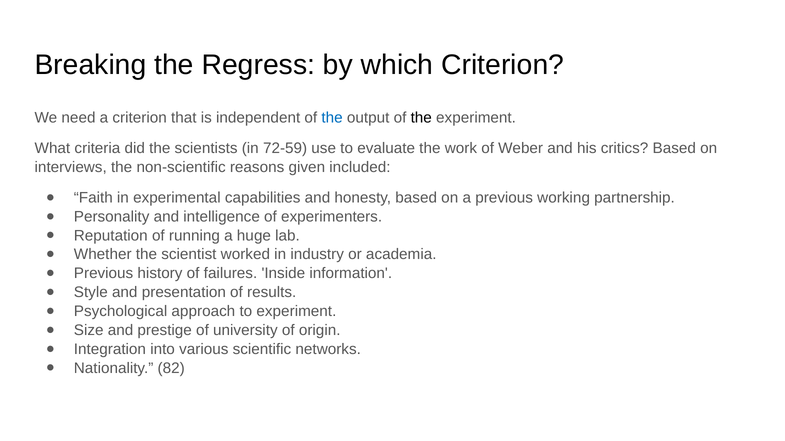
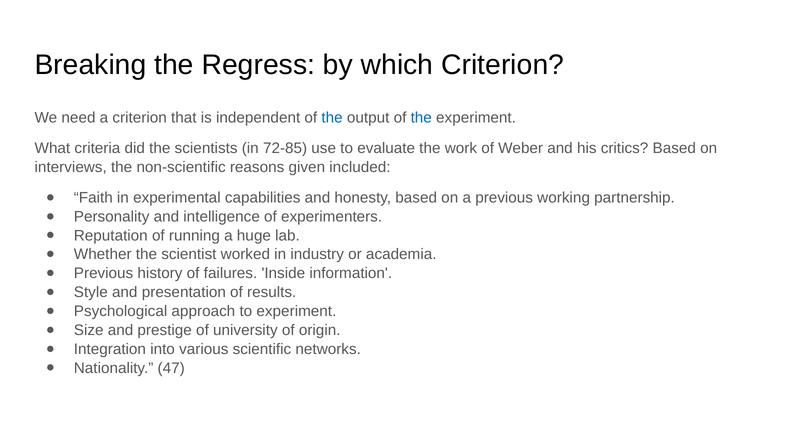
the colour: black -> blue (421, 118)
72-59: 72-59 -> 72-85 (285, 148)
82: 82 -> 47 (171, 368)
